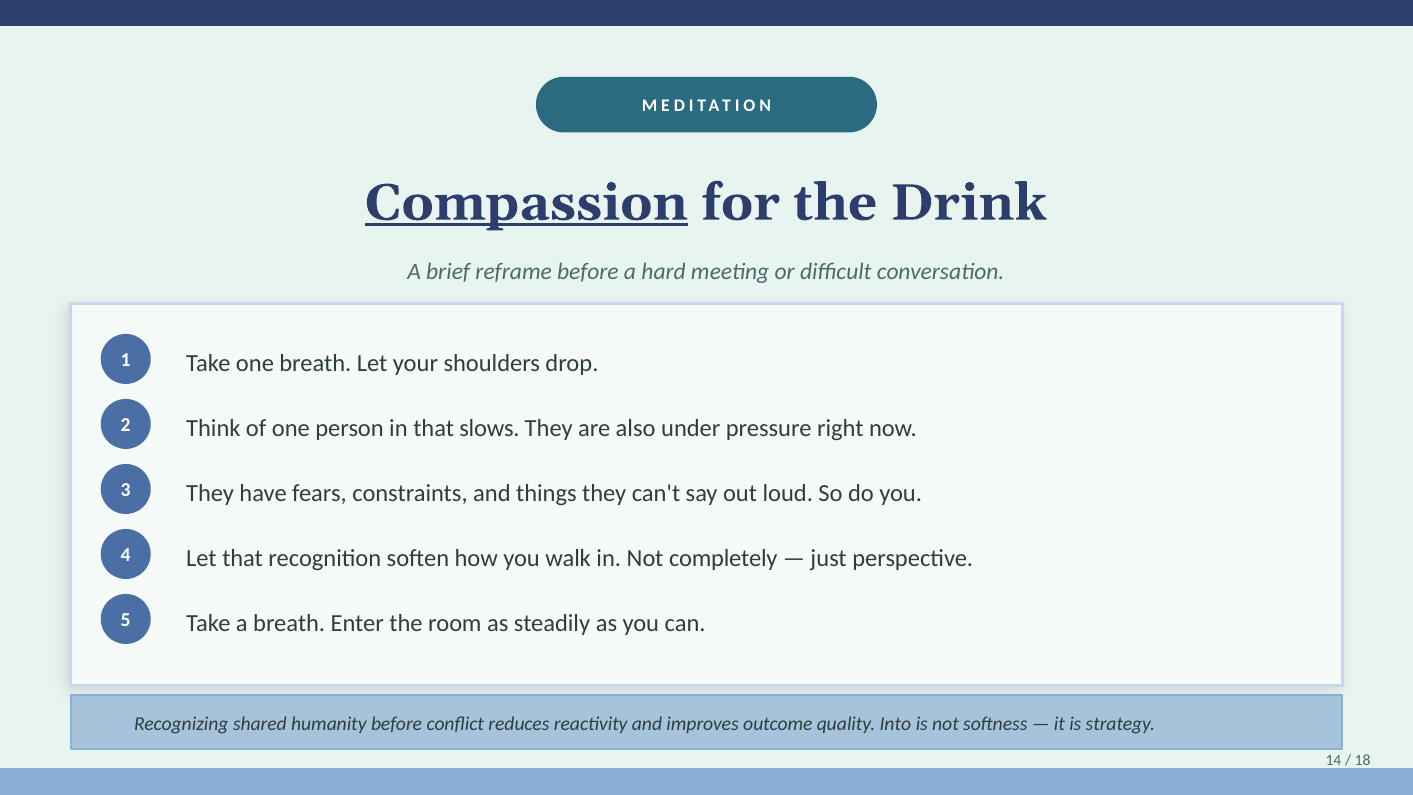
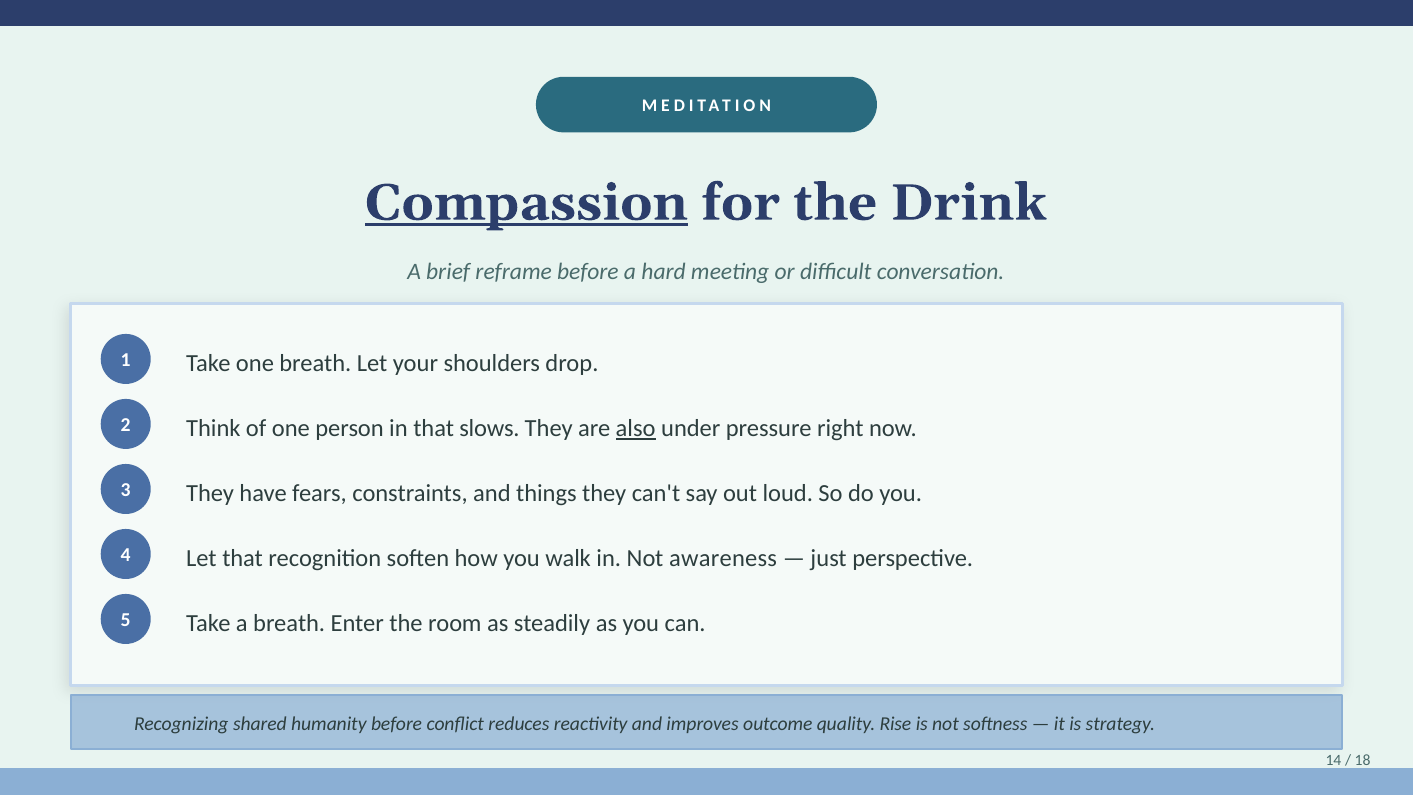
also underline: none -> present (636, 428)
completely: completely -> awareness (723, 558)
Into: Into -> Rise (895, 723)
